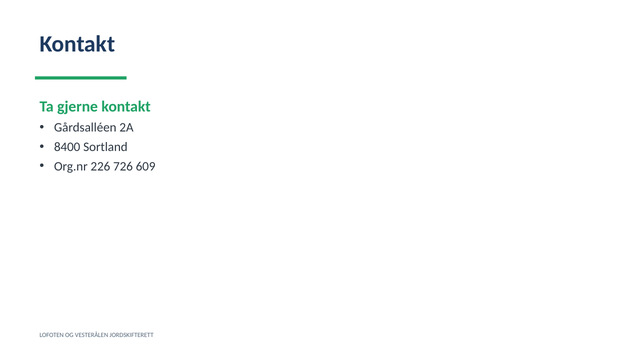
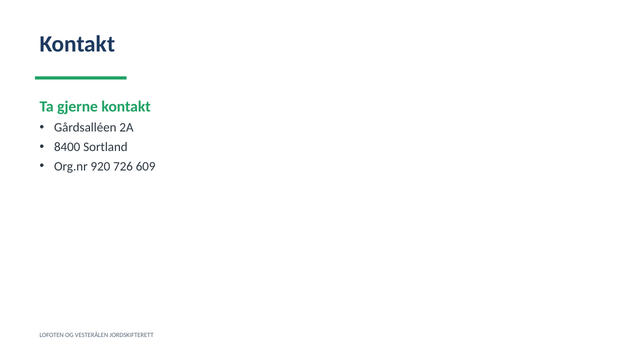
226: 226 -> 920 (100, 167)
